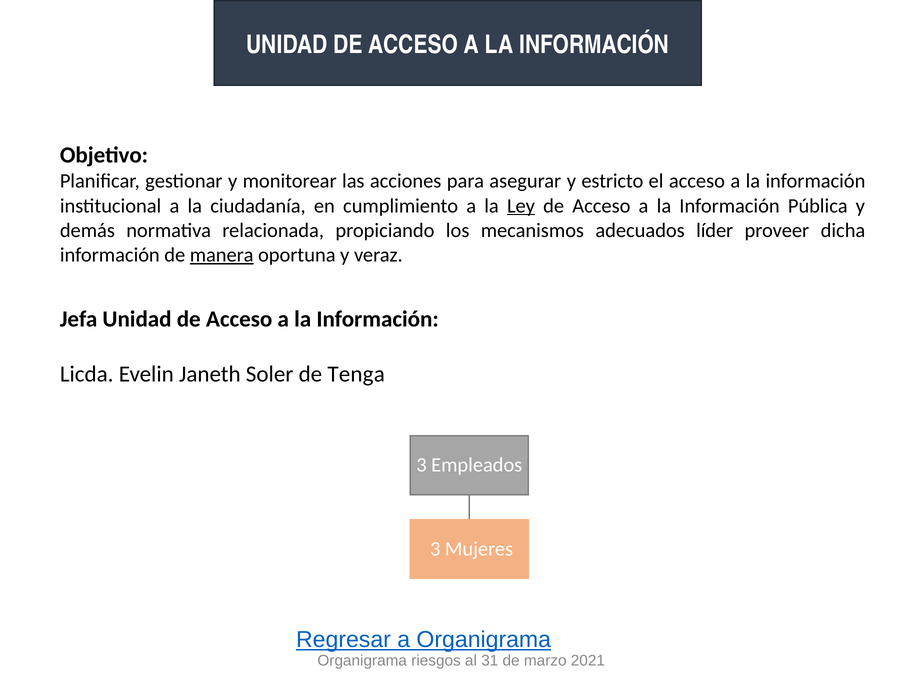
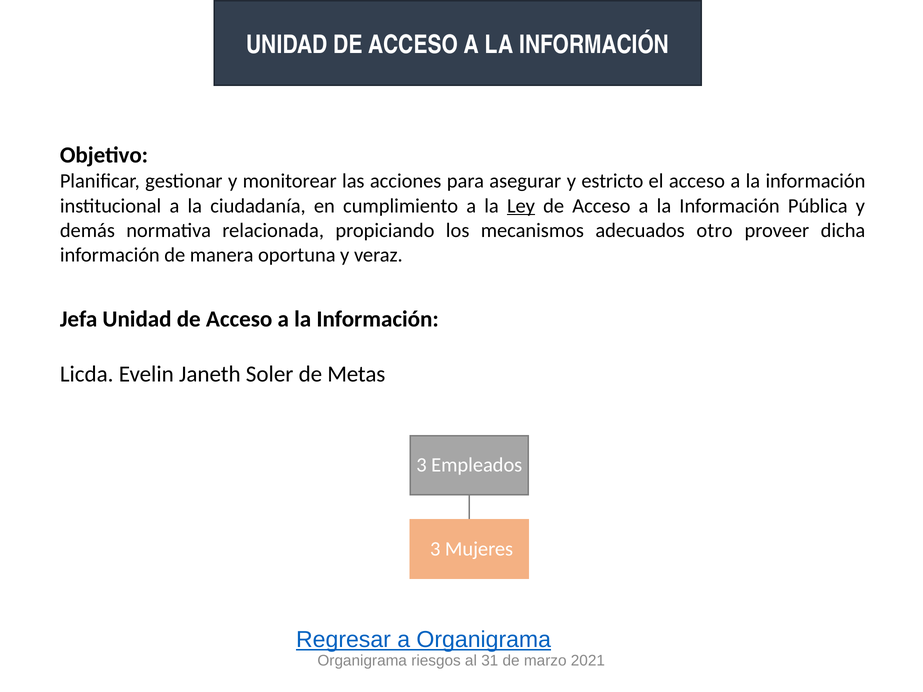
líder: líder -> otro (715, 230)
manera underline: present -> none (222, 255)
Tenga: Tenga -> Metas (356, 374)
